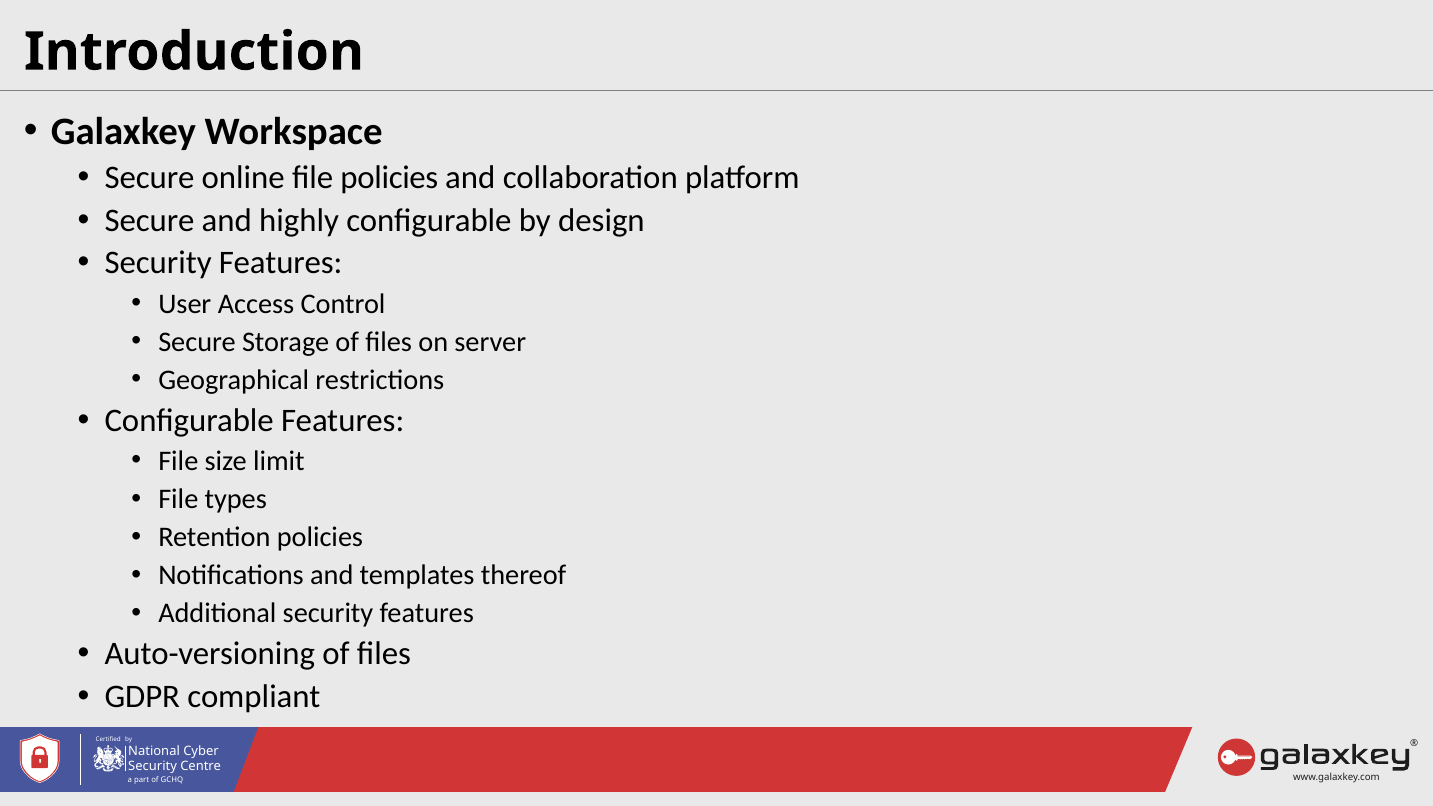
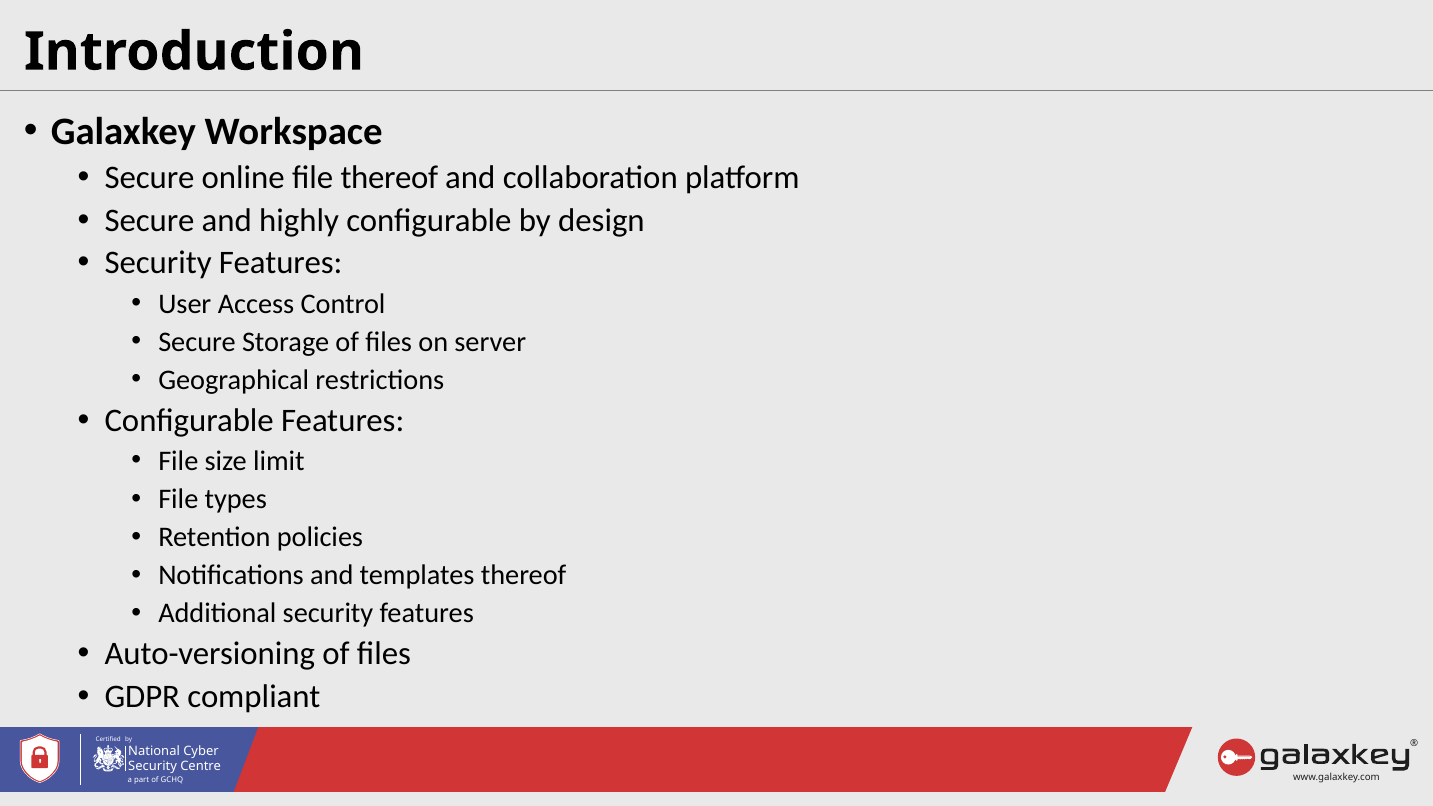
file policies: policies -> thereof (389, 177)
